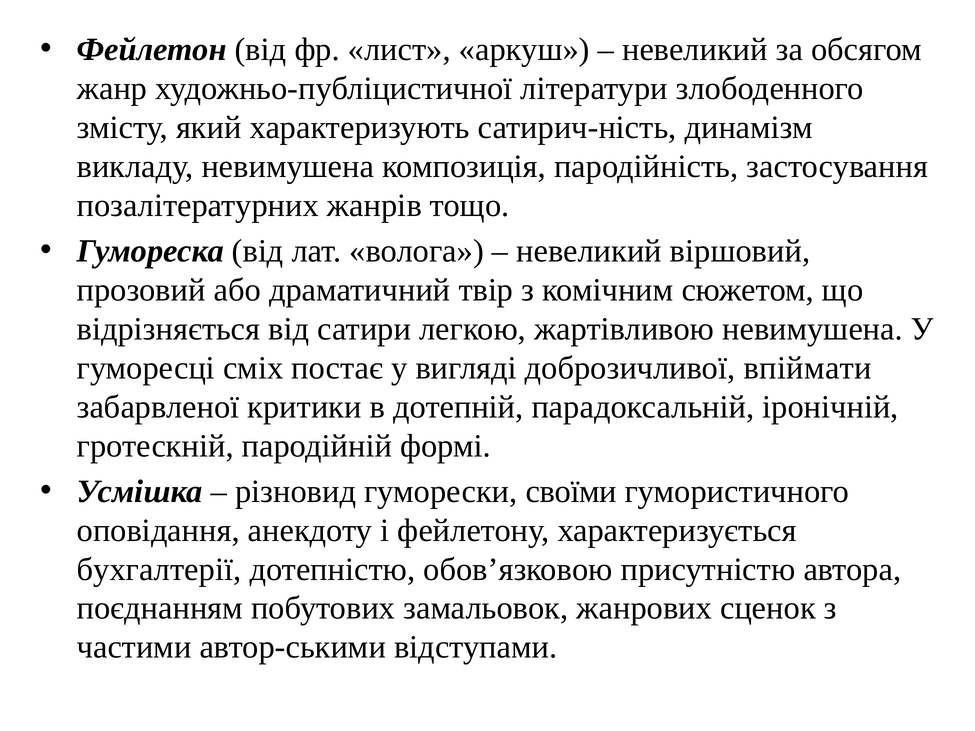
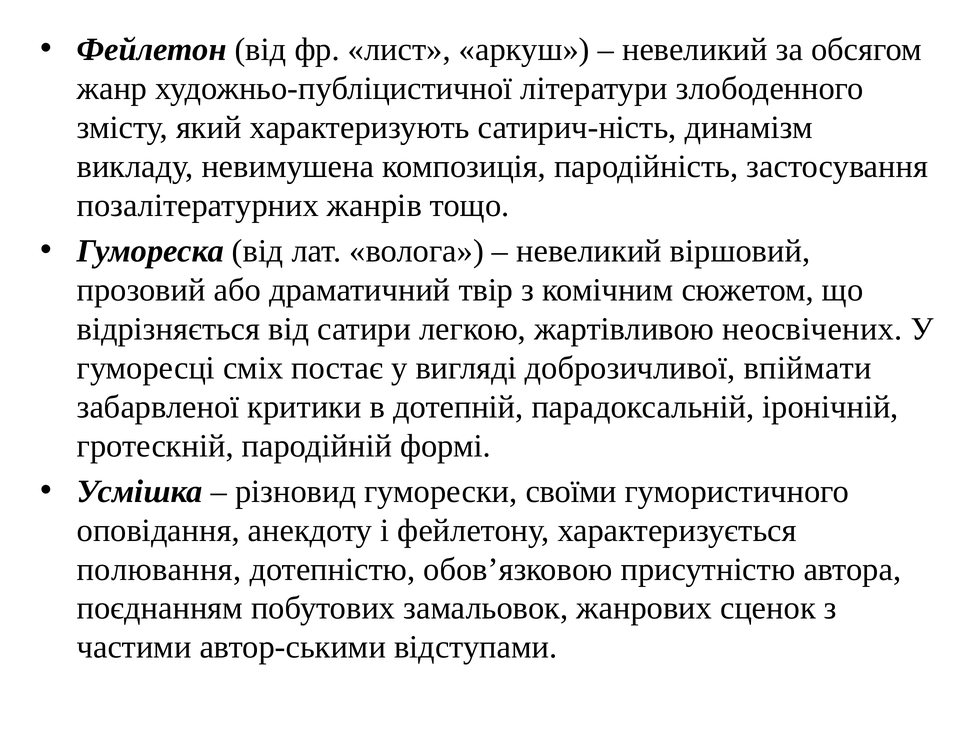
жартівливою невимушена: невимушена -> неосвічених (812, 329)
бухгалтерії: бухгалтерії -> полювання (159, 569)
